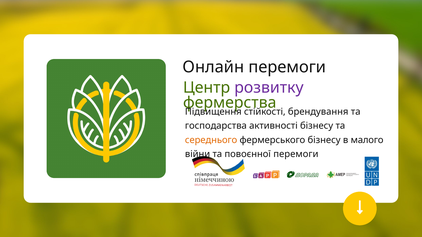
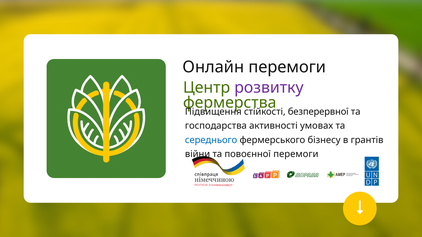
брендування: брендування -> безперервної (318, 112)
активності бізнесу: бізнесу -> умовах (317, 126)
середнього colour: orange -> blue (211, 140)
малого: малого -> грантів (367, 140)
